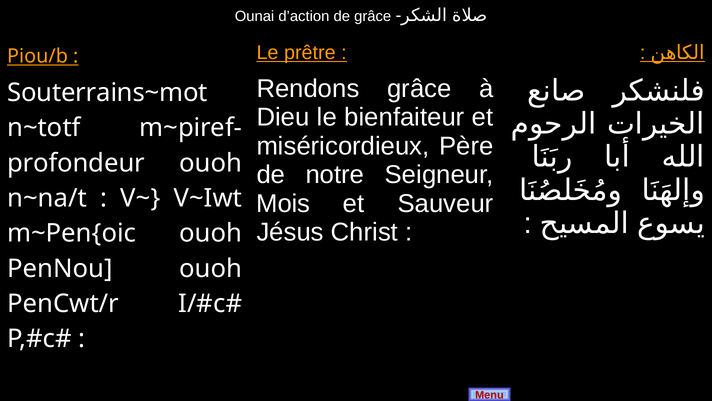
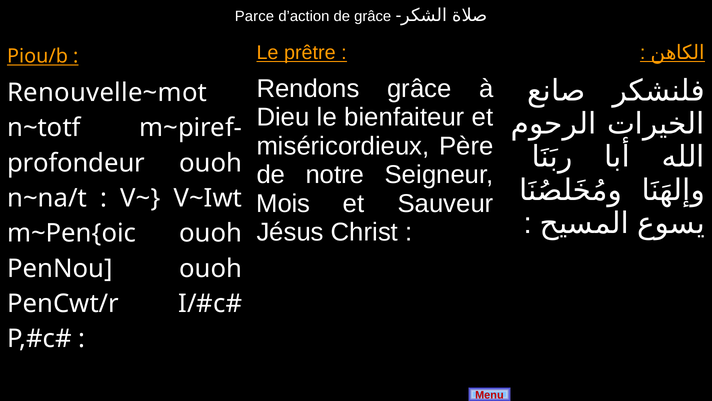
Ounai: Ounai -> Parce (254, 16)
Souterrains~mot: Souterrains~mot -> Renouvelle~mot (107, 93)
